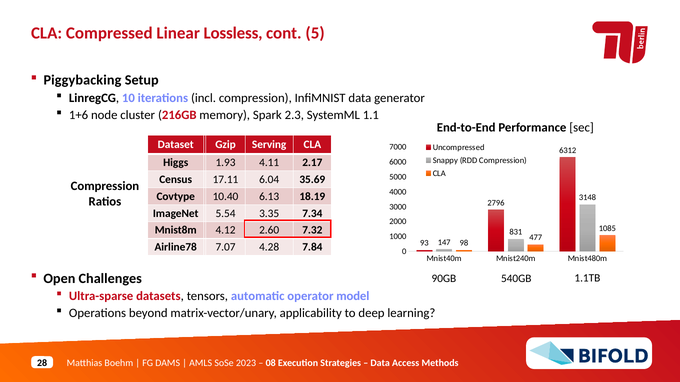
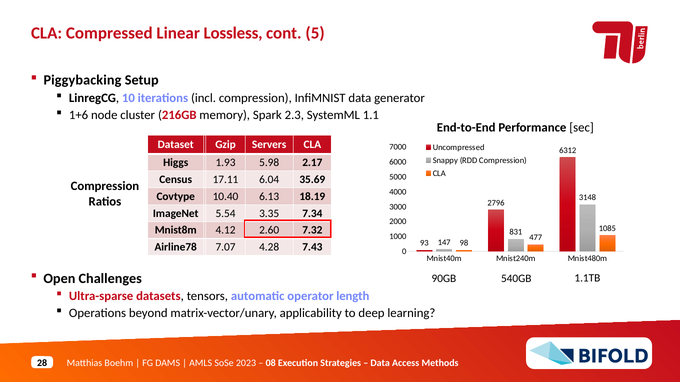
Serving: Serving -> Servers (269, 145)
4.11: 4.11 -> 5.98 (269, 163)
7.84: 7.84 -> 7.43 (312, 247)
model: model -> length (353, 296)
